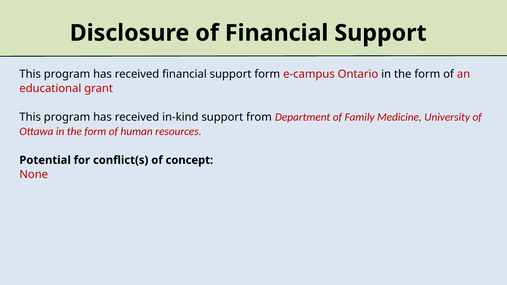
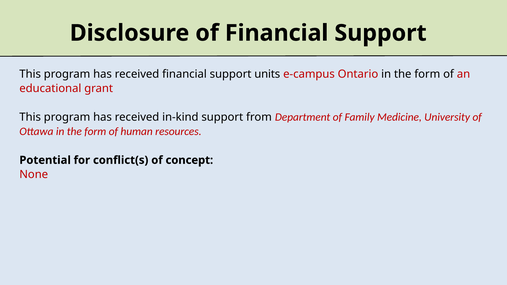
support form: form -> units (267, 74)
